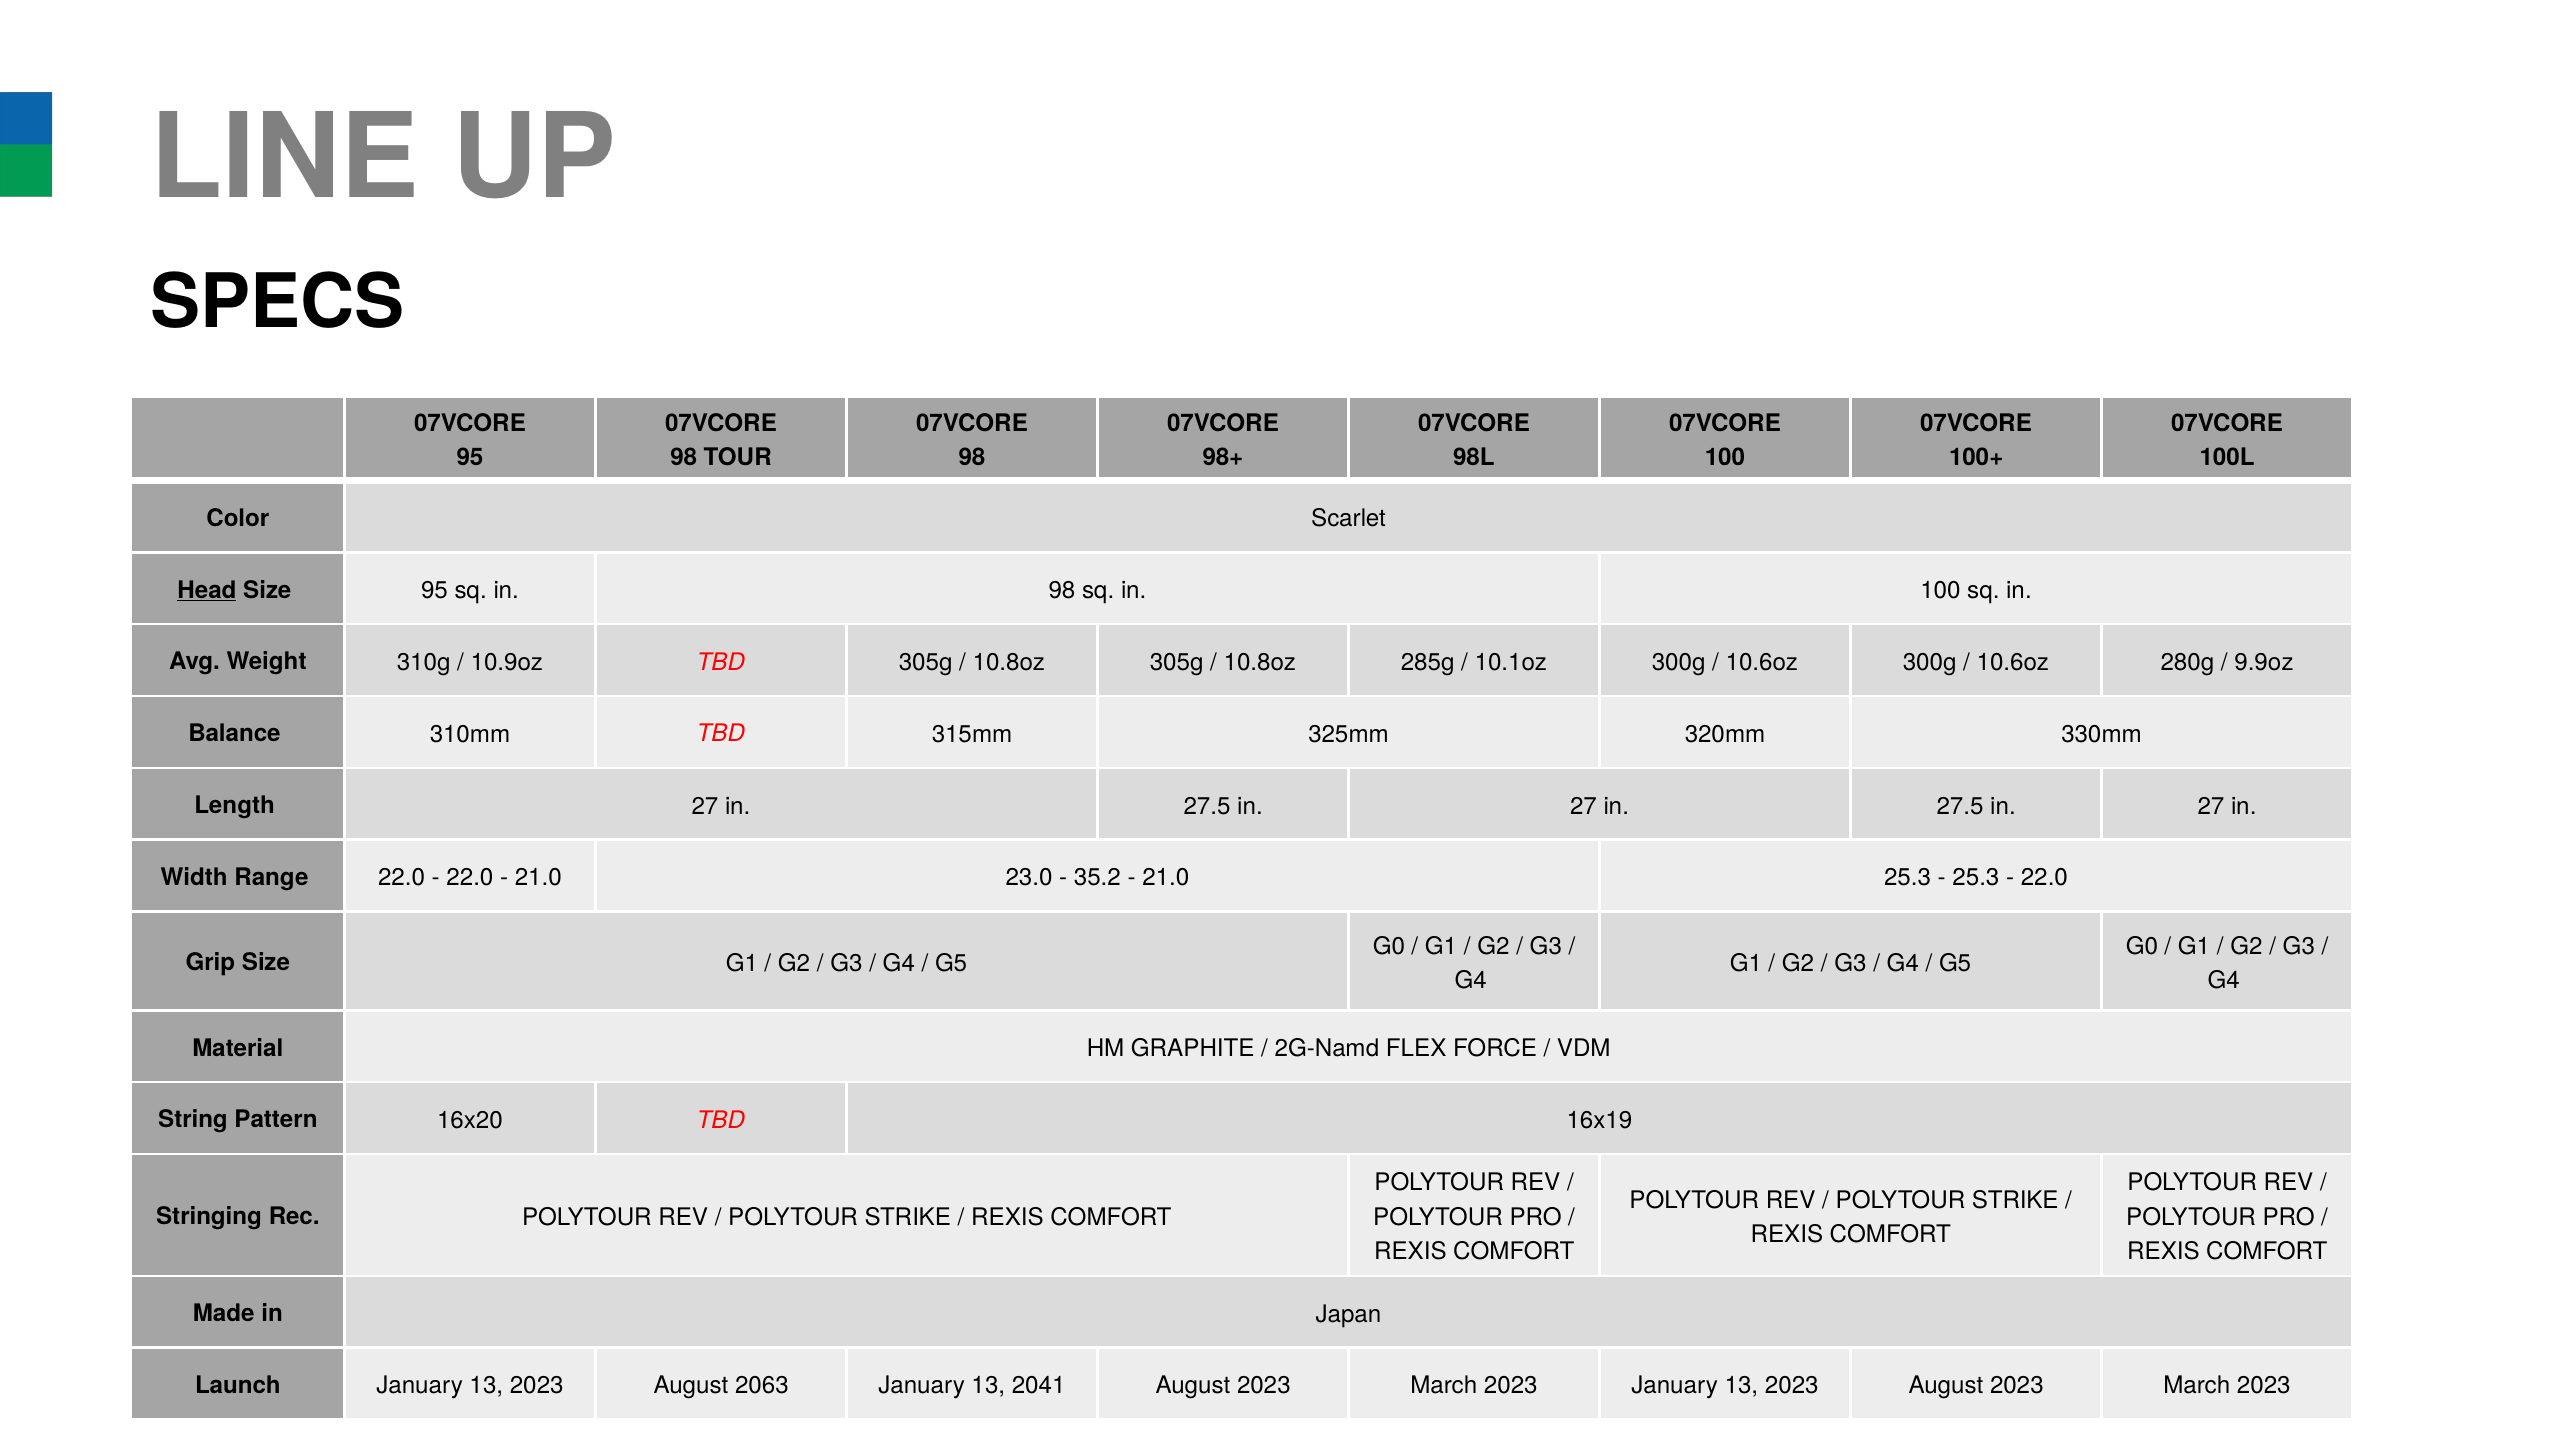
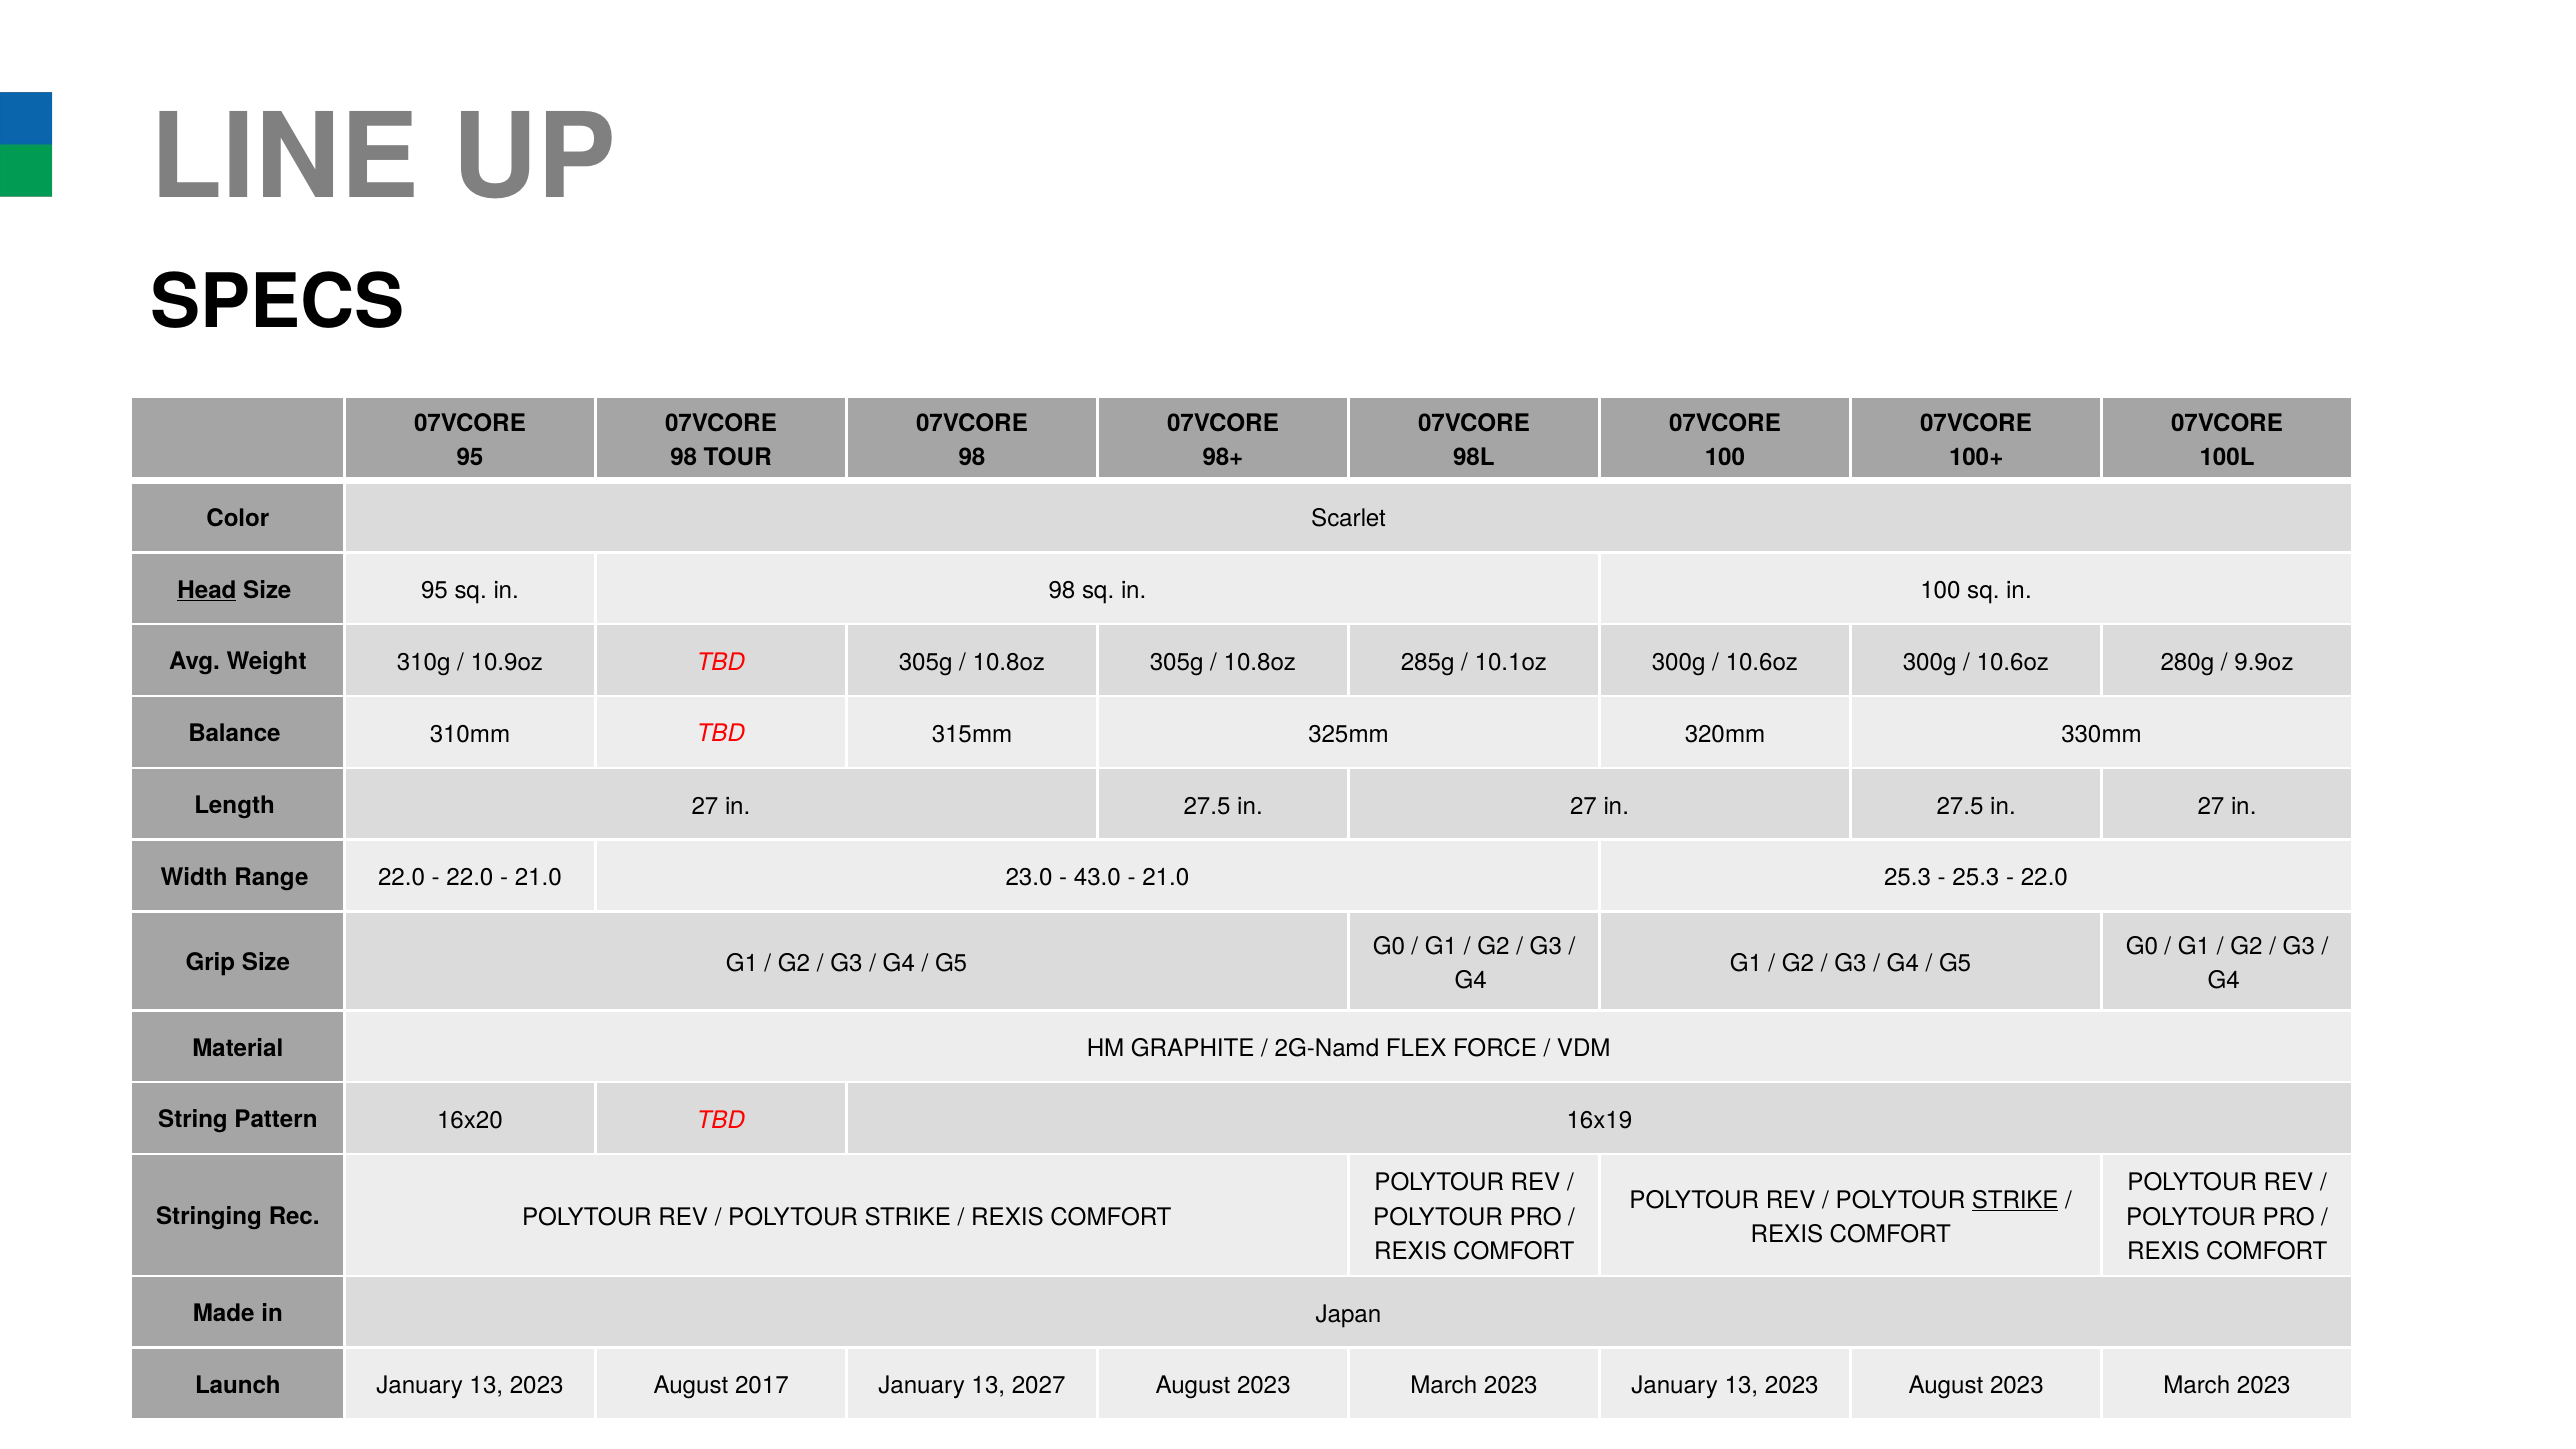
35.2: 35.2 -> 43.0 (1097, 878)
STRIKE underline: none -> present (2015, 1200)
2063: 2063 -> 2017 (762, 1386)
2041: 2041 -> 2027 (1039, 1386)
